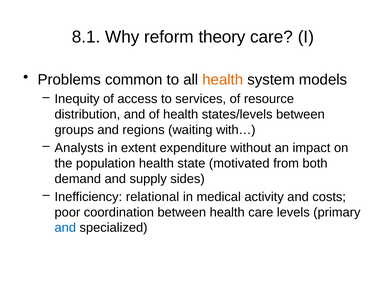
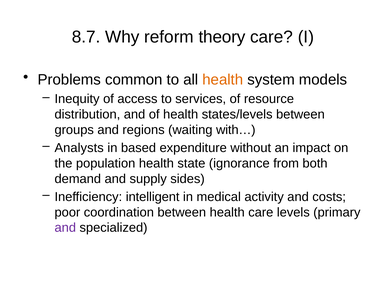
8.1: 8.1 -> 8.7 (86, 37)
extent: extent -> based (138, 148)
motivated: motivated -> ignorance (239, 163)
relational: relational -> intelligent (153, 196)
and colour: blue -> purple (65, 227)
